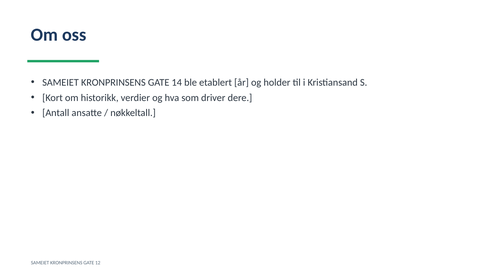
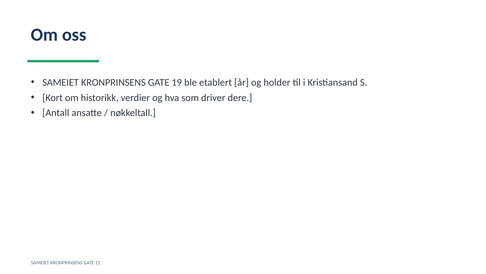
14: 14 -> 19 (177, 82)
